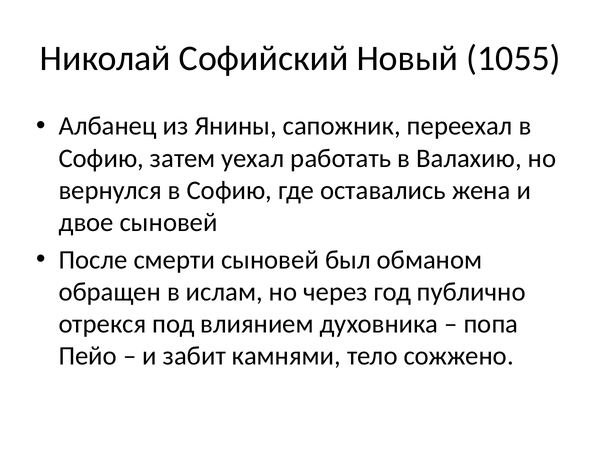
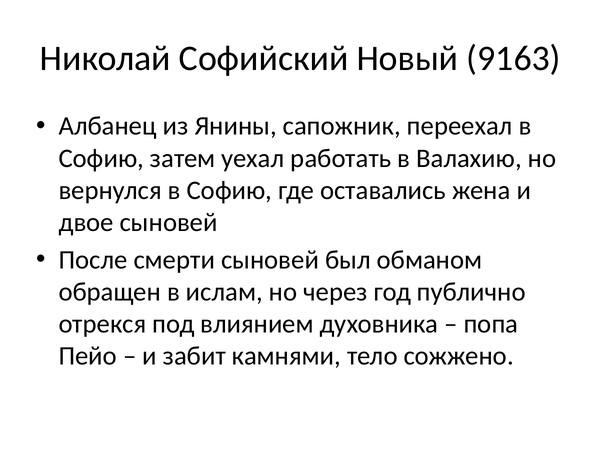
1055: 1055 -> 9163 (514, 58)
